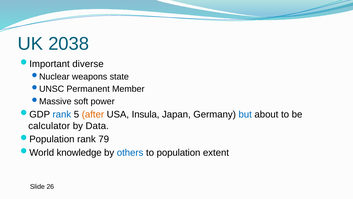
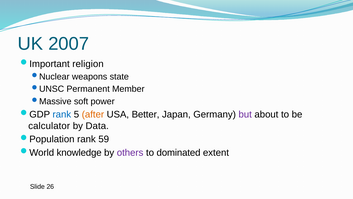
2038: 2038 -> 2007 (69, 44)
diverse: diverse -> religion (88, 64)
Insula: Insula -> Better (146, 114)
but colour: blue -> purple (245, 114)
79: 79 -> 59 (104, 139)
others colour: blue -> purple (130, 152)
population: population -> dominated (179, 152)
